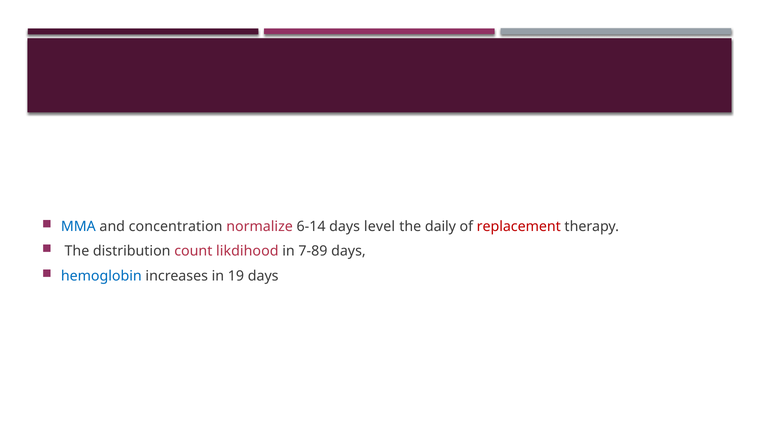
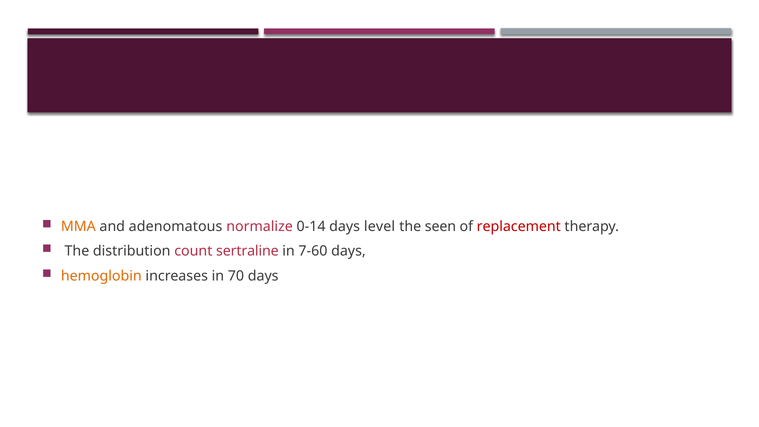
MMA colour: blue -> orange (78, 227)
concentration: concentration -> adenomatous (176, 227)
6-14: 6-14 -> 0-14 (311, 227)
daily: daily -> seen (440, 227)
likdihood: likdihood -> sertraline (247, 251)
7-89: 7-89 -> 7-60 (313, 251)
hemoglobin colour: blue -> orange (101, 276)
19: 19 -> 70 (236, 276)
